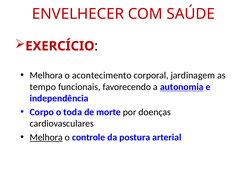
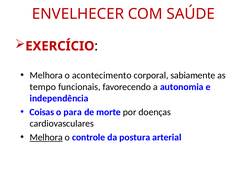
jardinagem: jardinagem -> sabiamente (193, 75)
autonomia underline: present -> none (182, 87)
Corpo: Corpo -> Coisas (42, 112)
toda: toda -> para (73, 112)
